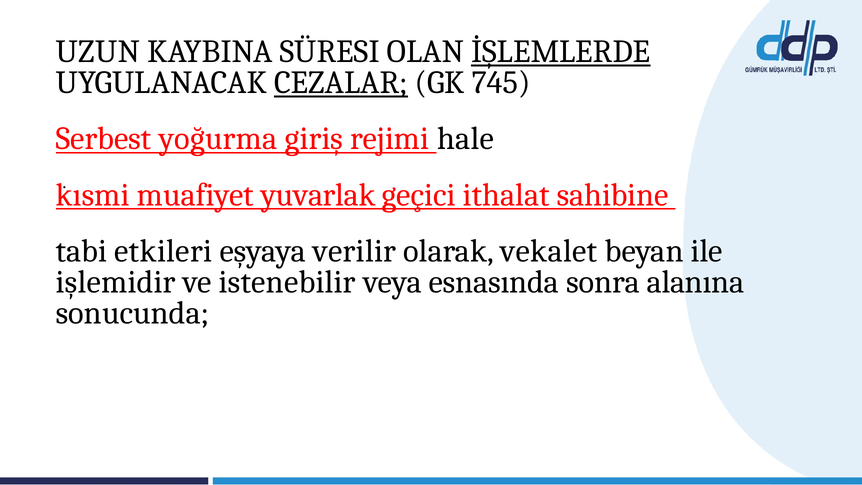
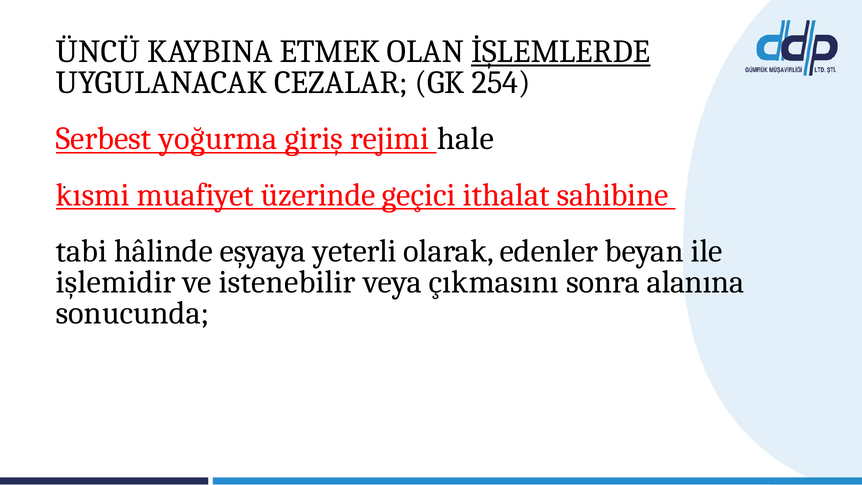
UZUN: UZUN -> ÜNCÜ (98, 51)
SÜRESI: SÜRESI -> ETMEK (330, 51)
CEZALAR underline: present -> none (341, 82)
745: 745 -> 254 (501, 82)
yuvarlak: yuvarlak -> üzerinde (318, 195)
etkileri: etkileri -> hâlinde (164, 251)
verilir: verilir -> yeterli (355, 251)
vekalet: vekalet -> edenler (549, 251)
esnasında: esnasında -> çıkmasını (494, 282)
